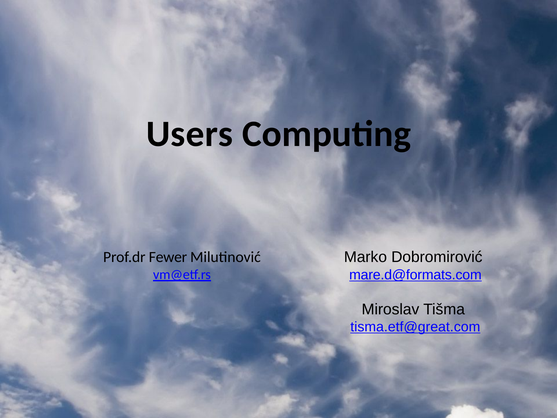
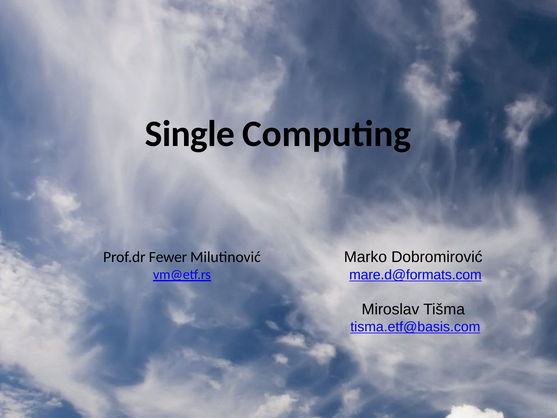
Users: Users -> Single (190, 134)
tisma.etf@great.com: tisma.etf@great.com -> tisma.etf@basis.com (415, 327)
